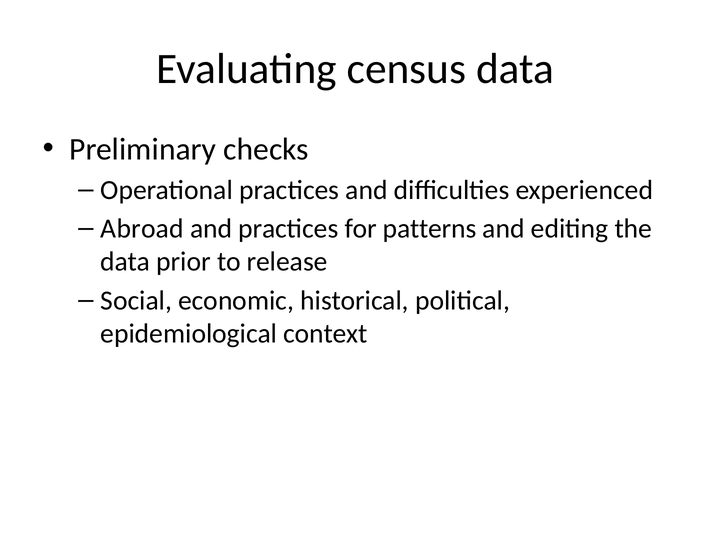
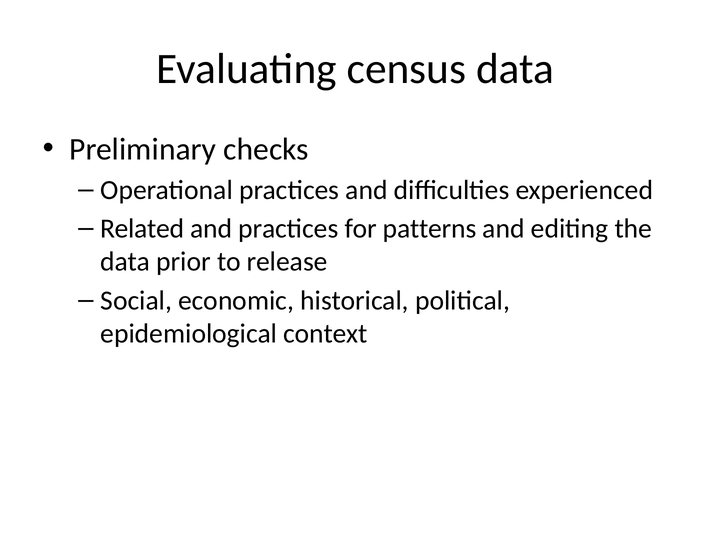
Abroad: Abroad -> Related (142, 229)
